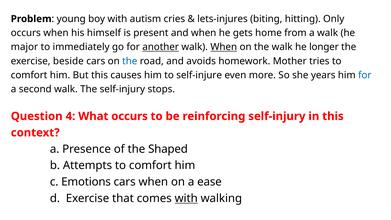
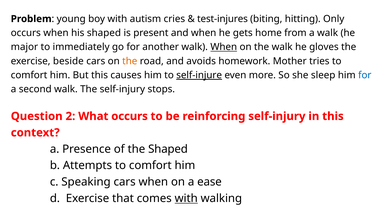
lets-injures: lets-injures -> test-injures (223, 19)
his himself: himself -> shaped (104, 33)
another underline: present -> none (161, 47)
longer: longer -> gloves (324, 47)
the colour: blue -> orange (130, 61)
self-injure underline: none -> present (199, 75)
years: years -> sleep (323, 75)
4: 4 -> 2 (70, 116)
Emotions: Emotions -> Speaking (86, 182)
